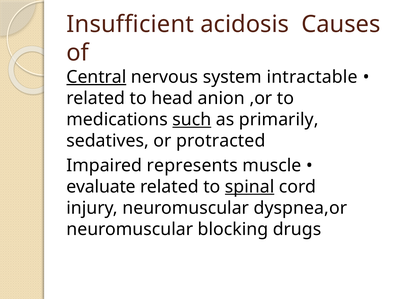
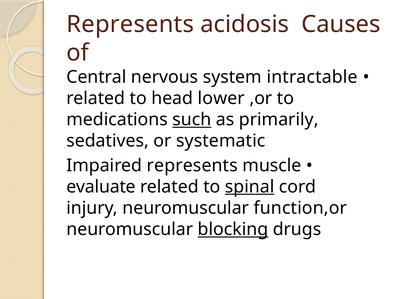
Insufficient: Insufficient -> Represents (130, 24)
Central underline: present -> none (96, 77)
anion: anion -> lower (221, 98)
protracted: protracted -> systematic (221, 141)
dyspnea,or: dyspnea,or -> function,or (300, 208)
blocking underline: none -> present (233, 229)
